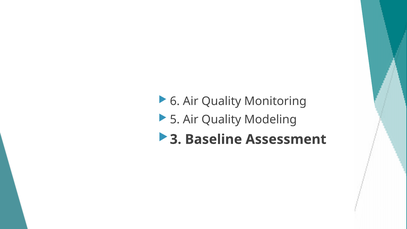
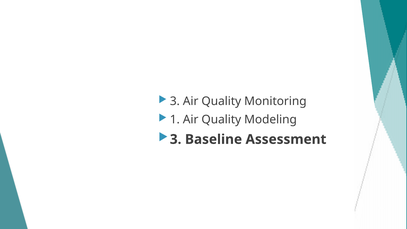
6: 6 -> 3 (175, 101)
5: 5 -> 1 (175, 120)
